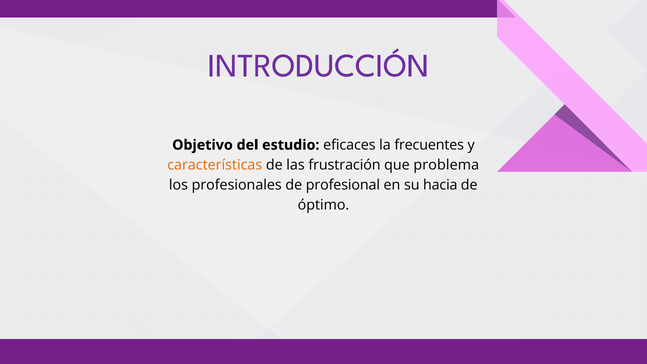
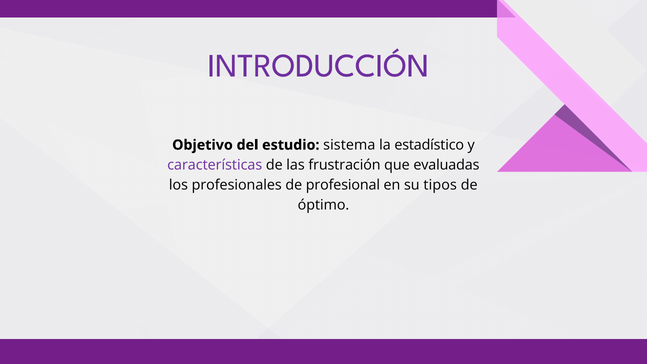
eficaces: eficaces -> sistema (349, 145)
frecuentes: frecuentes -> estadístico (429, 145)
características colour: orange -> purple (215, 165)
problema: problema -> evaluadas (446, 165)
hacia: hacia -> tipos (440, 185)
